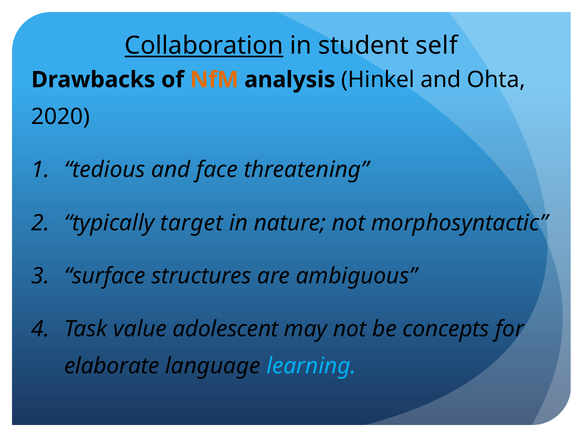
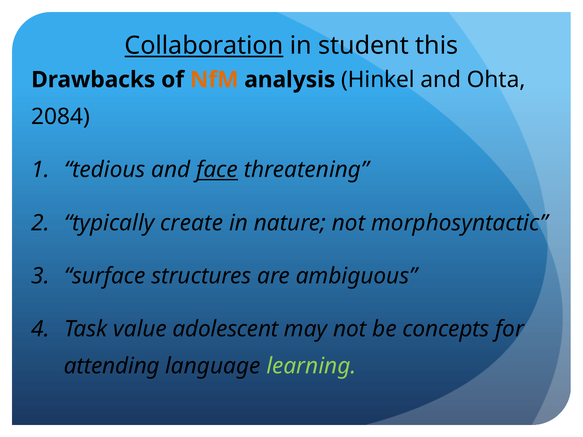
self: self -> this (437, 46)
2020: 2020 -> 2084 (61, 117)
face underline: none -> present (217, 170)
target: target -> create (192, 223)
elaborate: elaborate -> attending (112, 366)
learning colour: light blue -> light green (311, 366)
